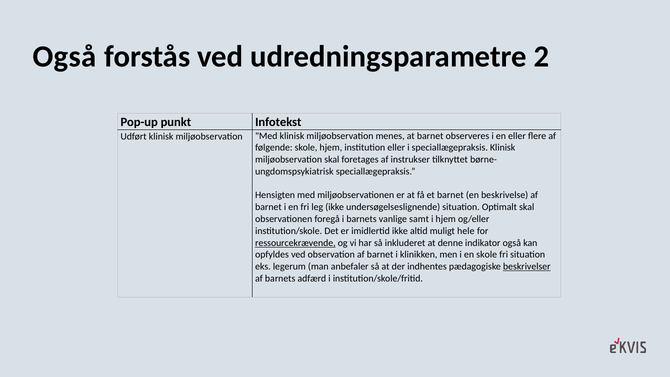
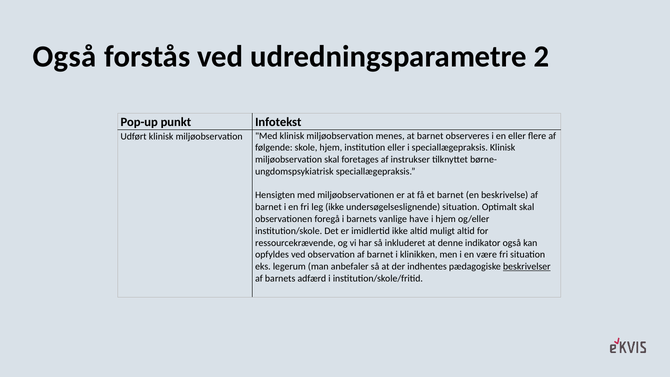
samt: samt -> have (419, 219)
muligt hele: hele -> altid (466, 231)
ressourcekrævende underline: present -> none (295, 243)
en skole: skole -> være (487, 255)
